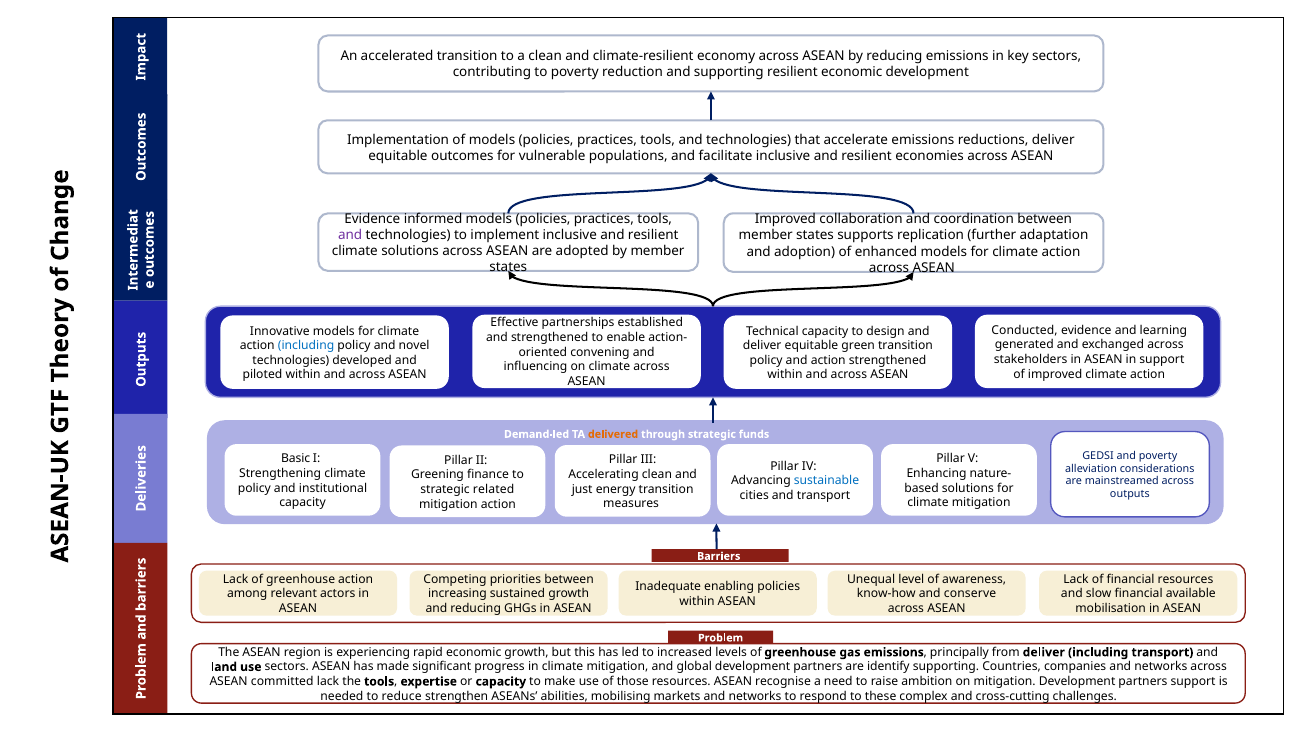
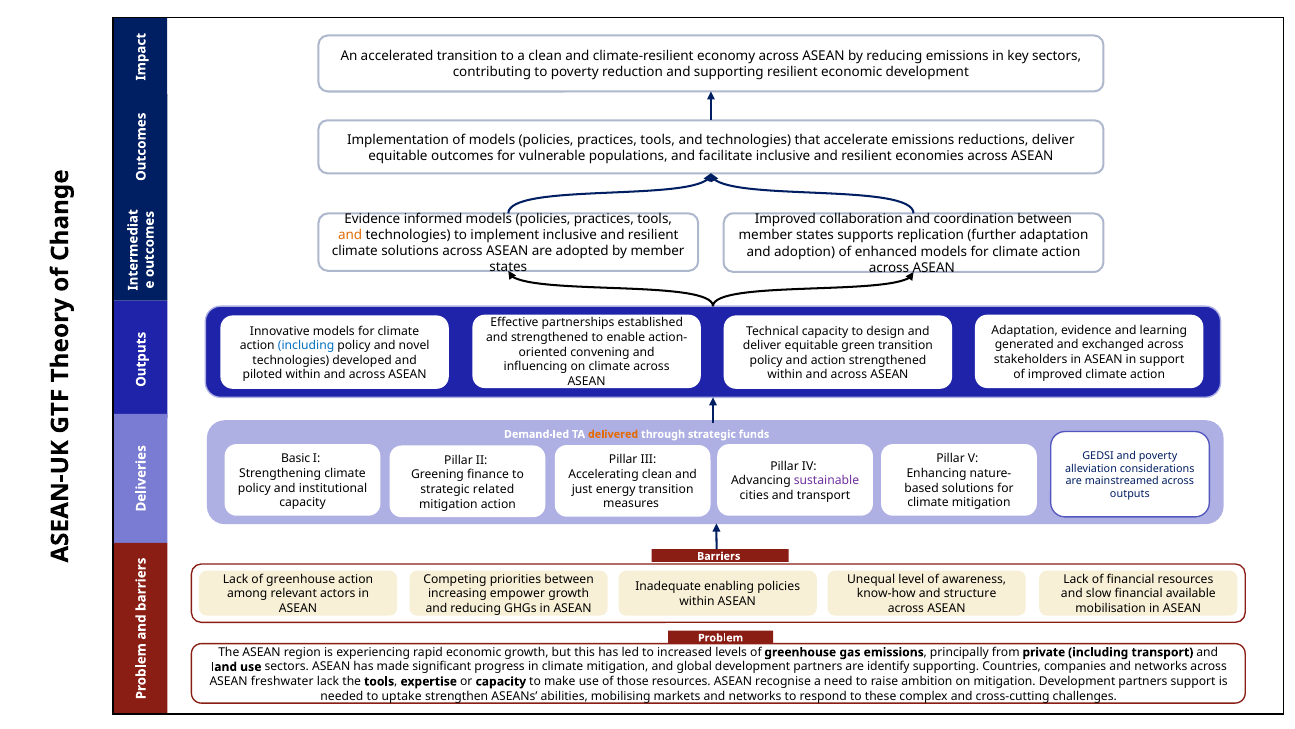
and colour: purple -> orange (350, 235)
Conducted: Conducted -> Adaptation (1025, 330)
sustainable colour: blue -> purple (827, 480)
sustained: sustained -> empower (517, 593)
conserve: conserve -> structure (970, 593)
from deliver: deliver -> private (1044, 652)
committed: committed -> freshwater (282, 681)
reduce: reduce -> uptake (402, 696)
